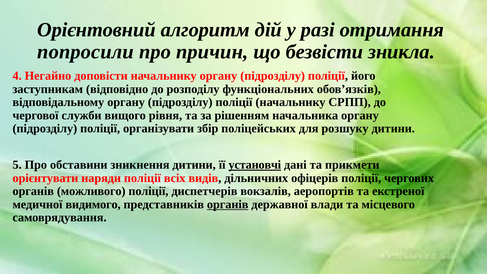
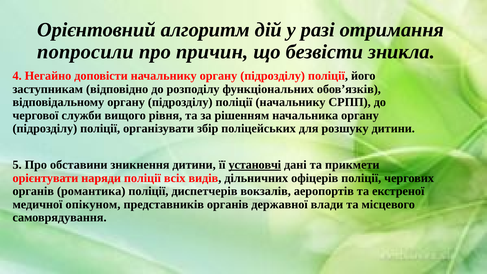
можливого: можливого -> романтика (91, 191)
видимого: видимого -> опікуном (93, 204)
органів underline: present -> none (228, 204)
